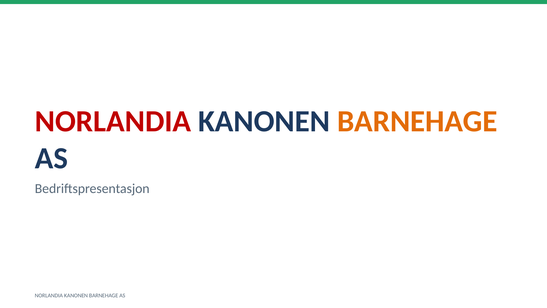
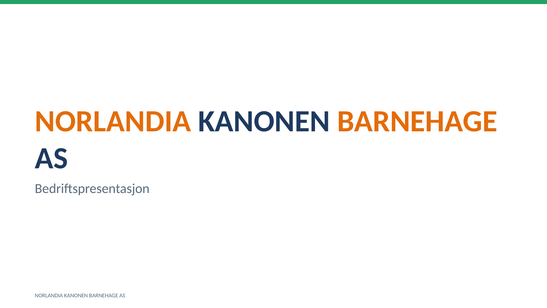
NORLANDIA colour: red -> orange (113, 121)
